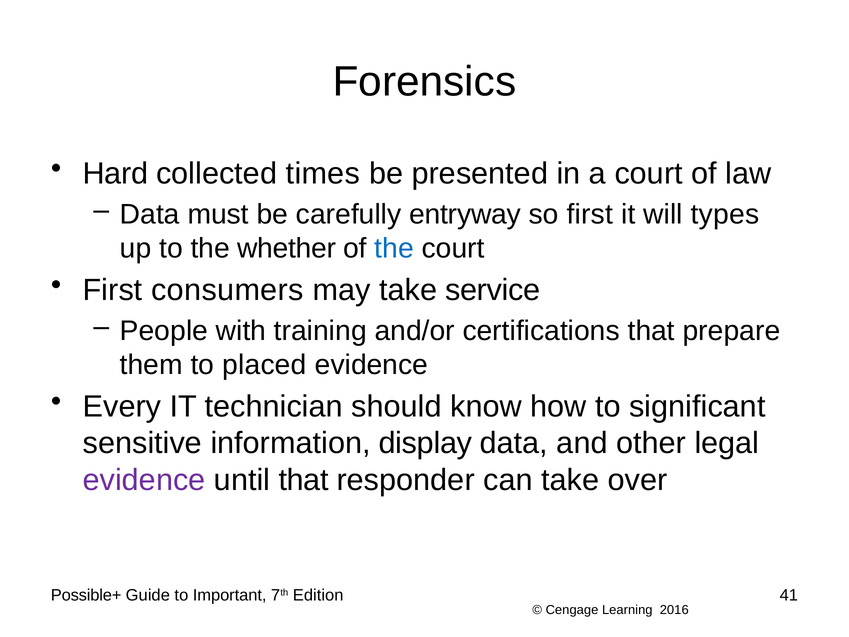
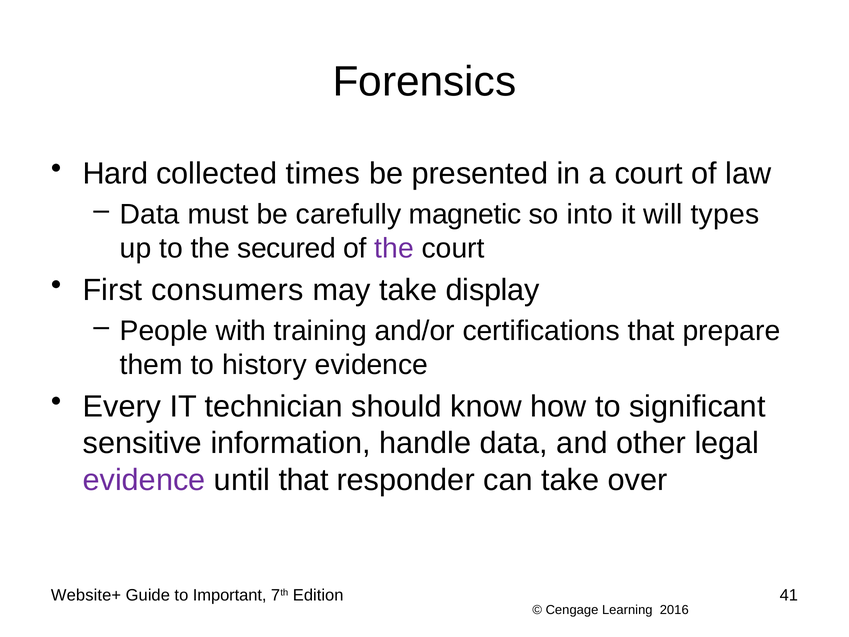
entryway: entryway -> magnetic (465, 214)
so first: first -> into (590, 214)
whether: whether -> secured (287, 248)
the colour: blue -> purple (394, 248)
service: service -> display (493, 290)
placed: placed -> history (264, 365)
display: display -> handle (425, 443)
Possible+: Possible+ -> Website+ (86, 595)
